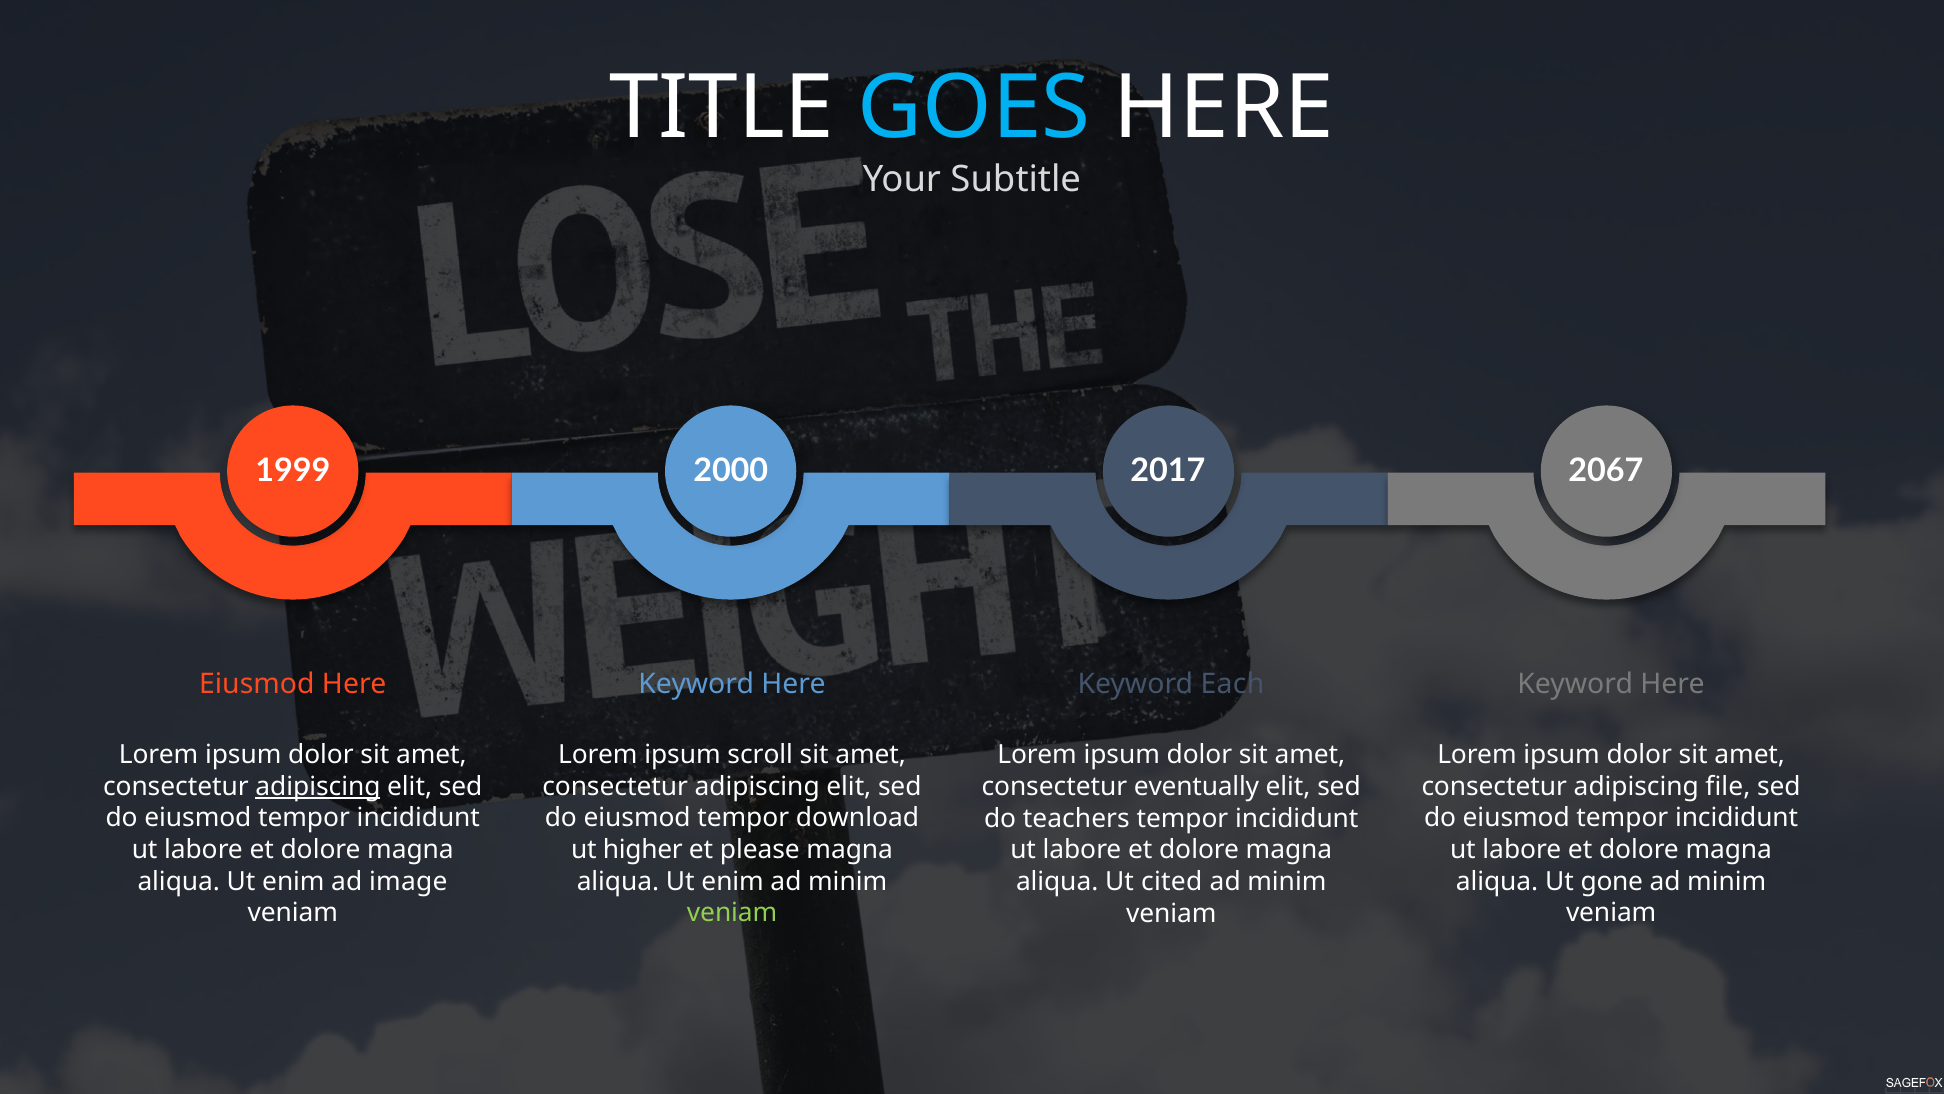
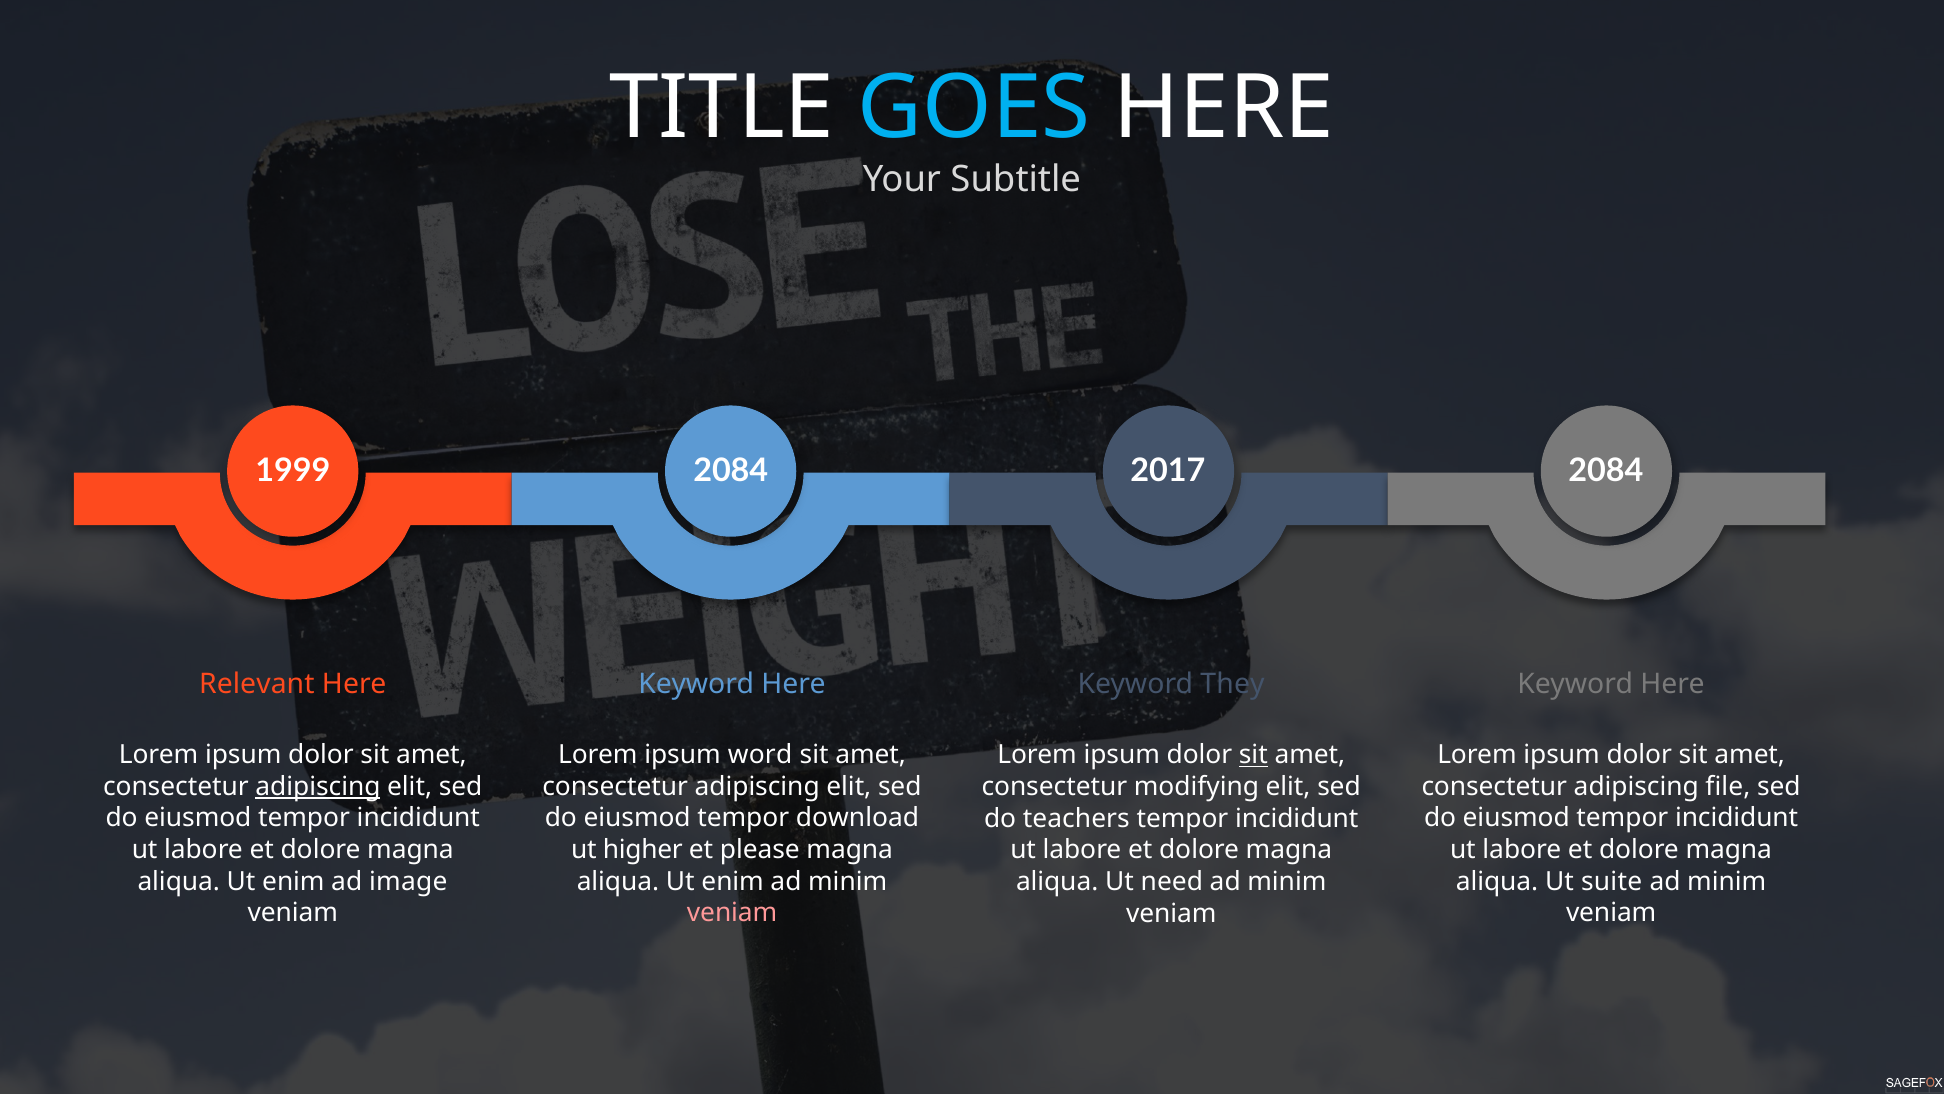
1999 2000: 2000 -> 2084 (731, 470)
2017 2067: 2067 -> 2084 (1606, 470)
Eiusmod: Eiusmod -> Relevant (257, 684)
Each: Each -> They (1233, 684)
scroll: scroll -> word (760, 755)
sit underline: none -> present (1253, 755)
eventually: eventually -> modifying (1196, 786)
cited: cited -> need (1172, 881)
gone: gone -> suite (1612, 881)
veniam colour: light green -> pink (732, 913)
